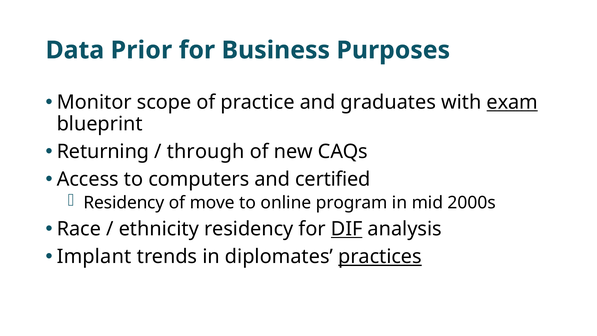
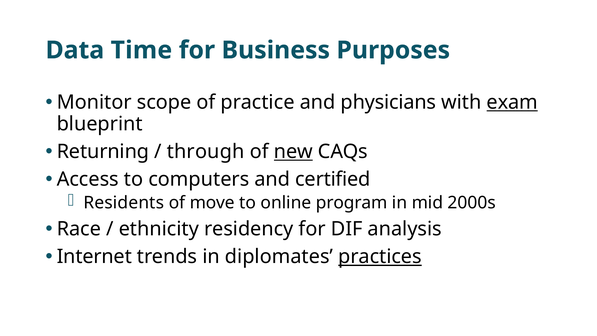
Prior: Prior -> Time (141, 50)
graduates: graduates -> physicians (388, 102)
new underline: none -> present (293, 152)
Residency: Residency -> Residents (124, 202)
DIF underline: present -> none (347, 229)
Implant: Implant -> Internet (94, 257)
